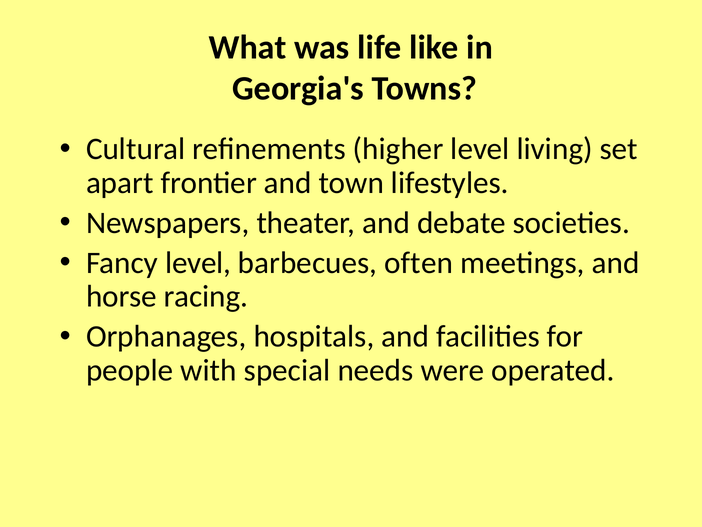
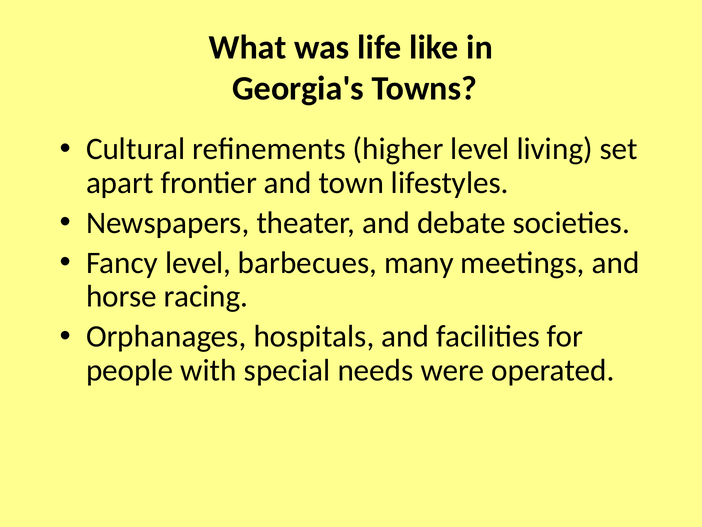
often: often -> many (419, 263)
